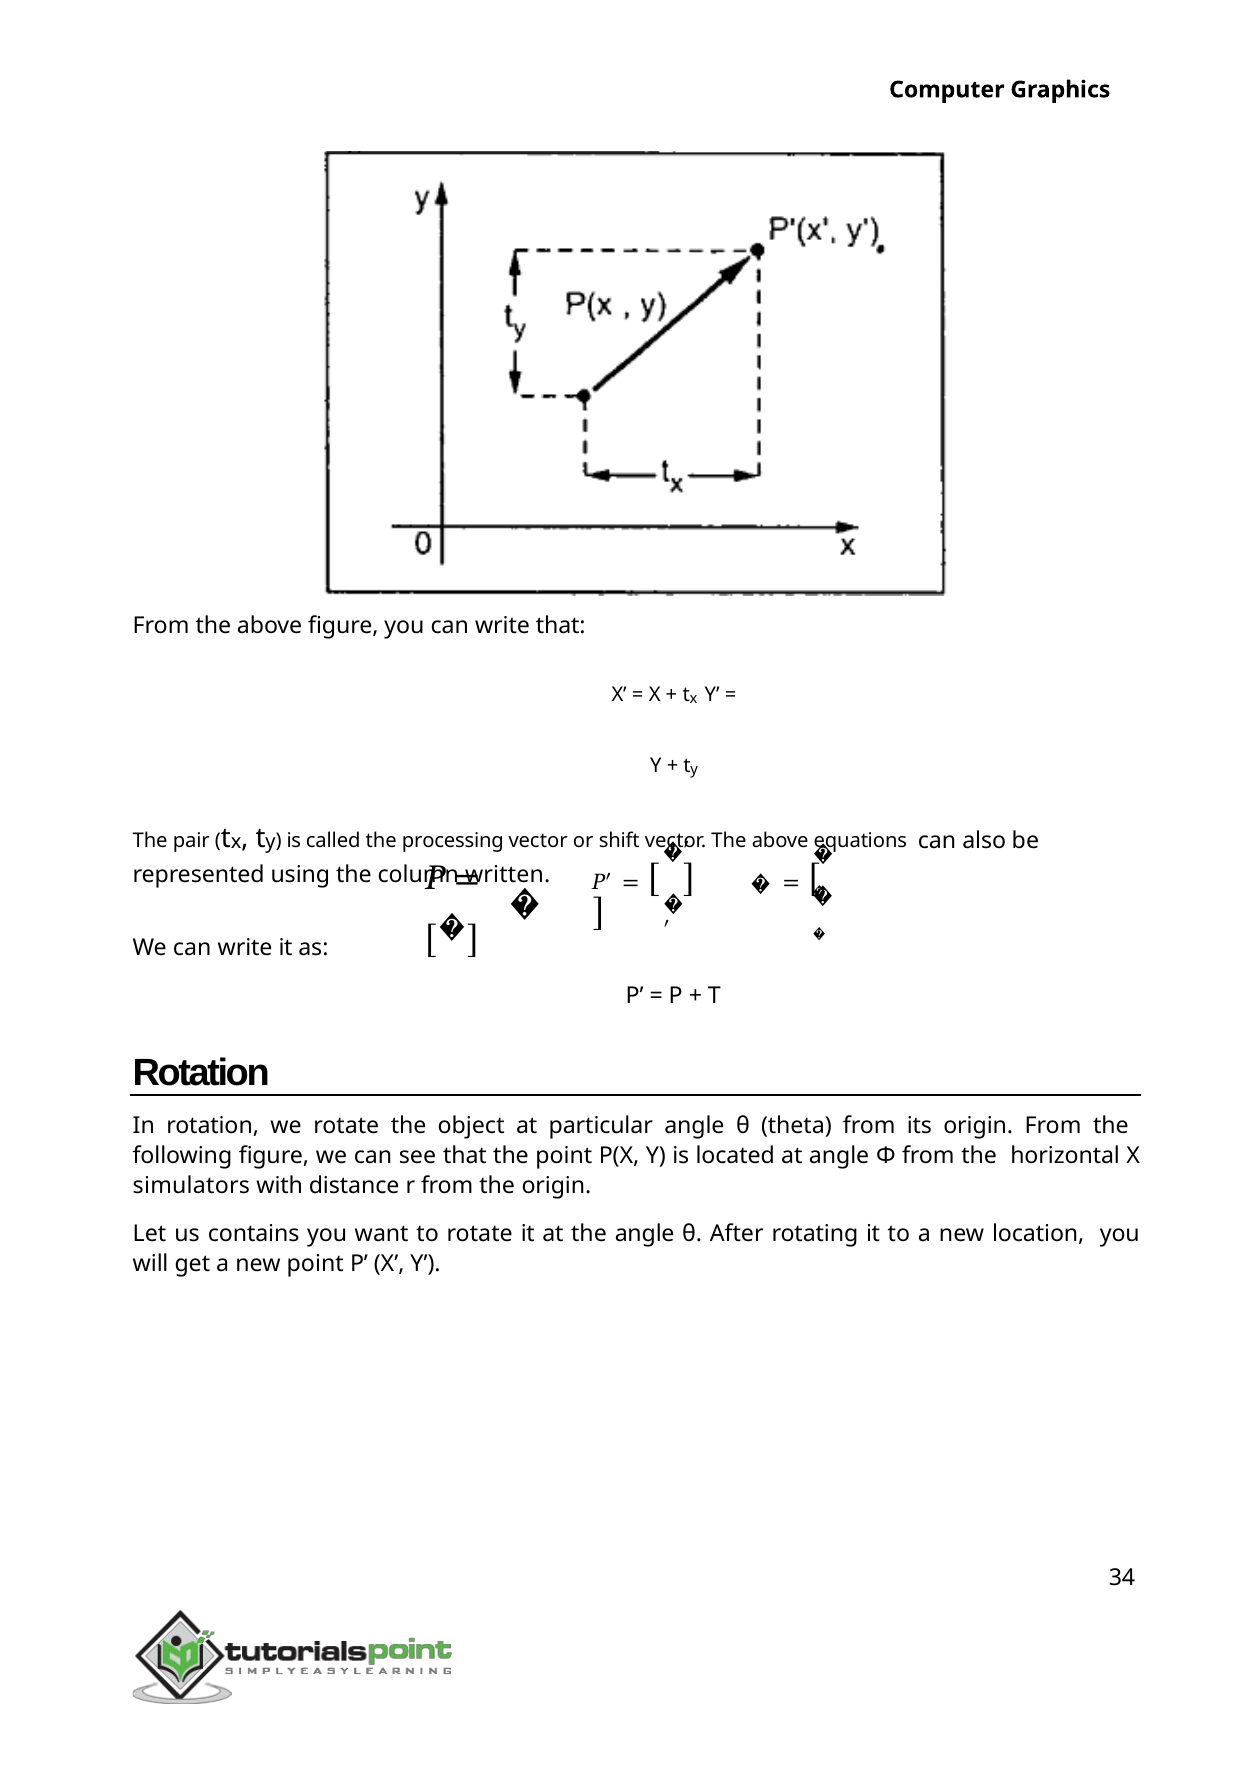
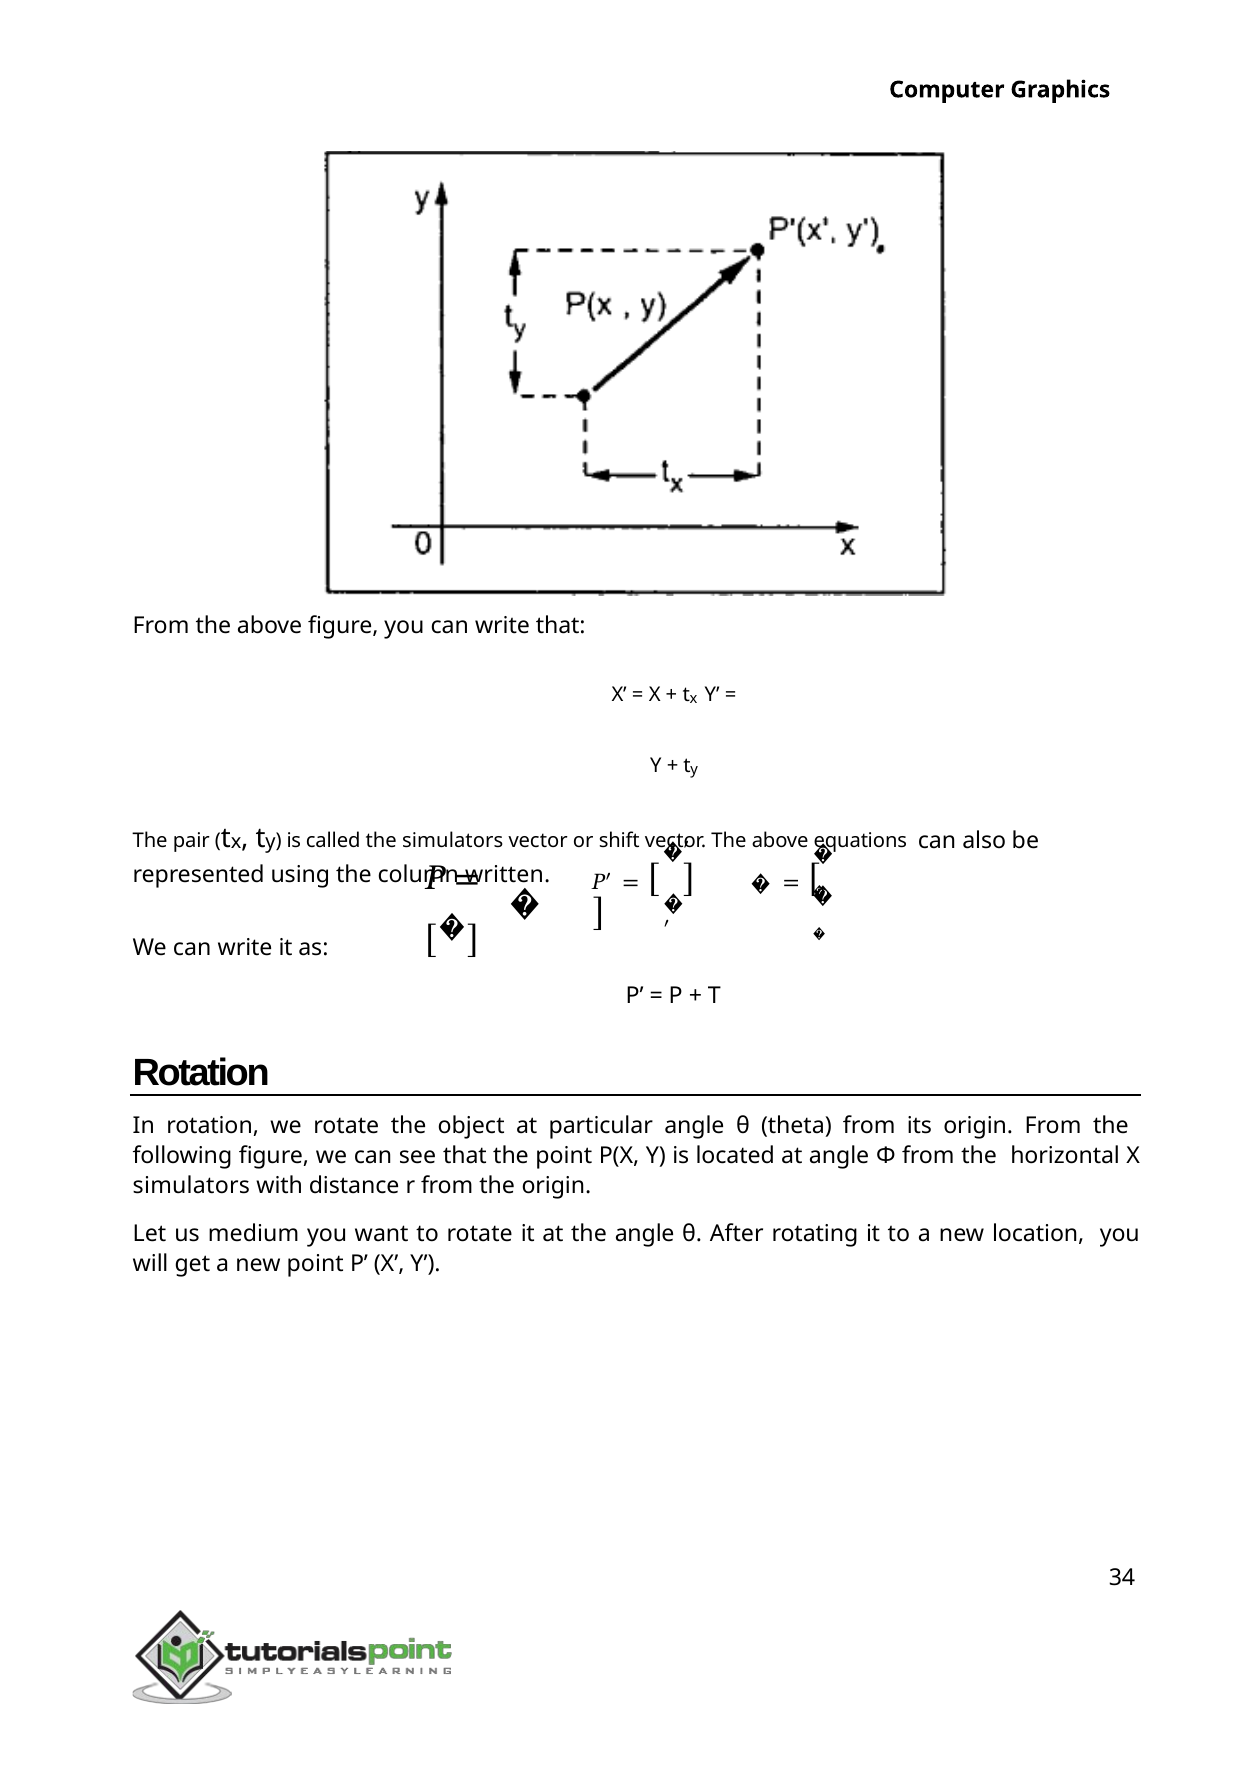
the processing: processing -> simulators (453, 840)
contains: contains -> medium (254, 1233)
